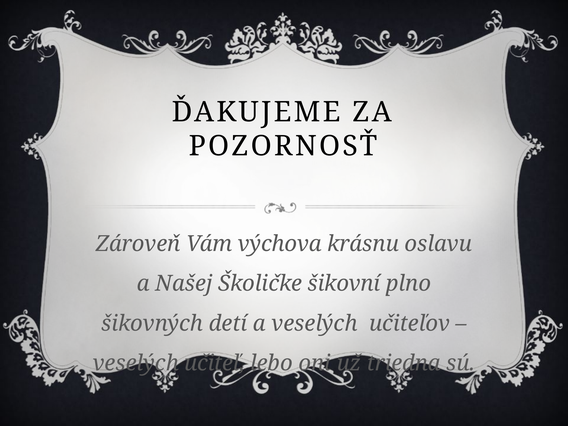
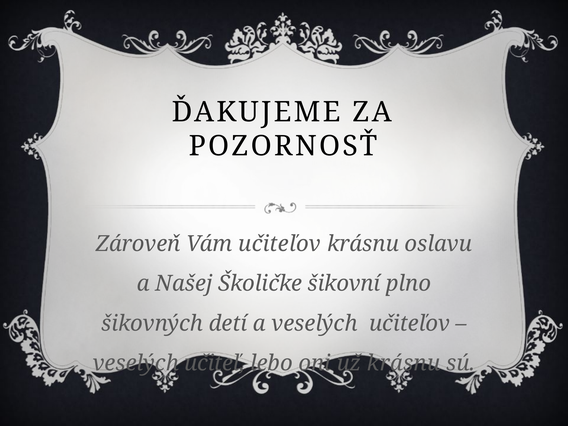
Vám výchova: výchova -> učiteľov (280, 244)
už triedna: triedna -> krásnu (404, 363)
